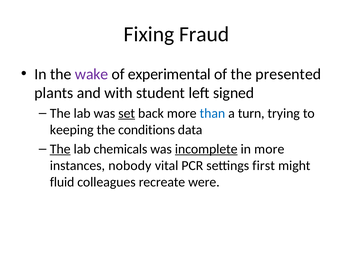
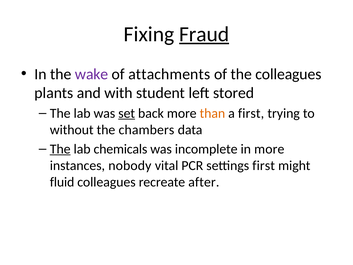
Fraud underline: none -> present (204, 34)
experimental: experimental -> attachments (169, 74)
the presented: presented -> colleagues (288, 74)
signed: signed -> stored (234, 93)
than colour: blue -> orange (212, 113)
a turn: turn -> first (251, 113)
keeping: keeping -> without (72, 130)
conditions: conditions -> chambers (146, 130)
incomplete underline: present -> none (206, 149)
were: were -> after (204, 182)
